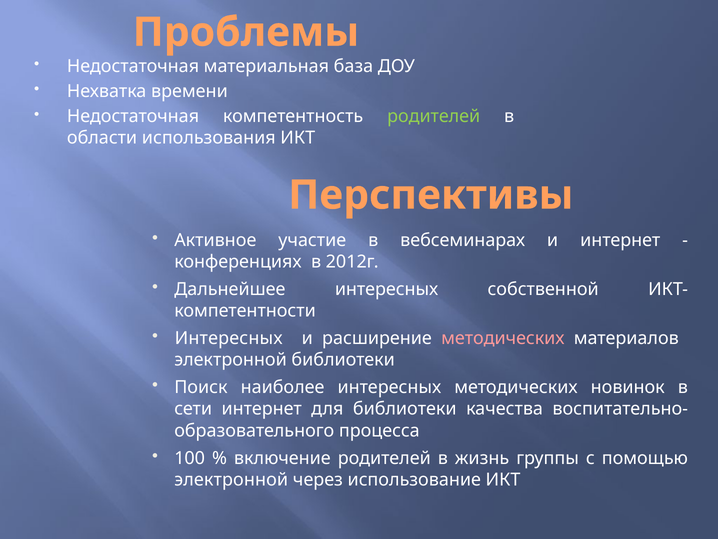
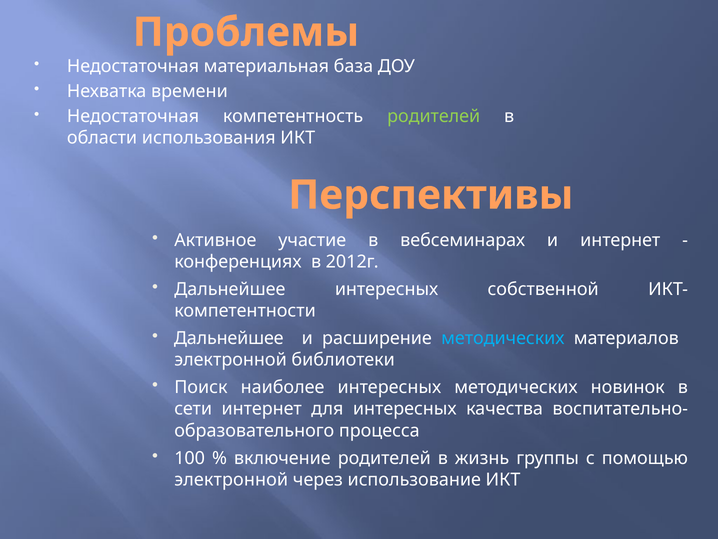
Интересных: Интересных -> Дальнейшее (229, 338)
методических colour: pink -> light blue (503, 338)
для библиотеки: библиотеки -> интересных (405, 409)
